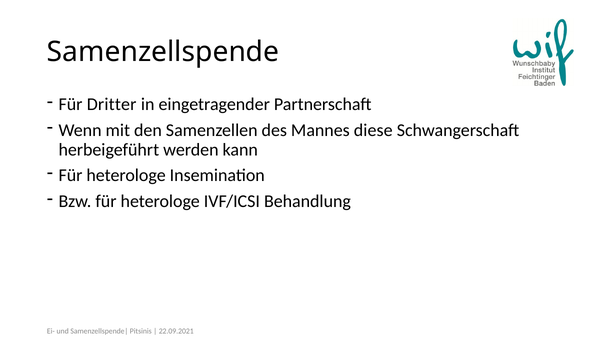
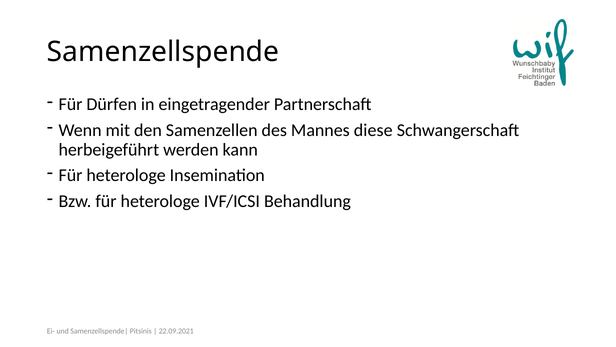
Dritter: Dritter -> Dürfen (112, 104)
